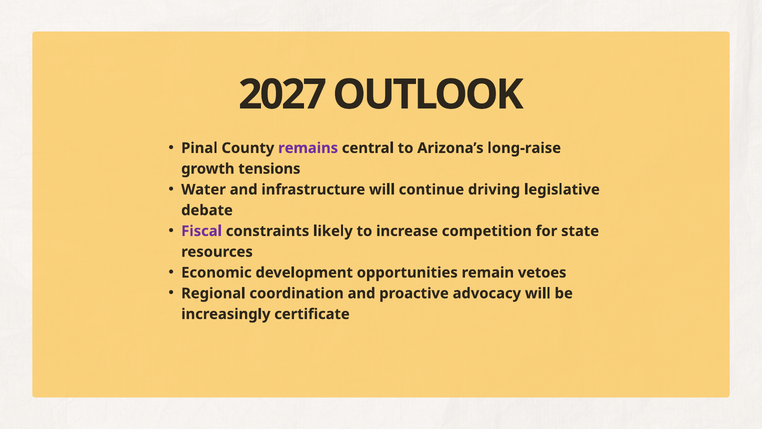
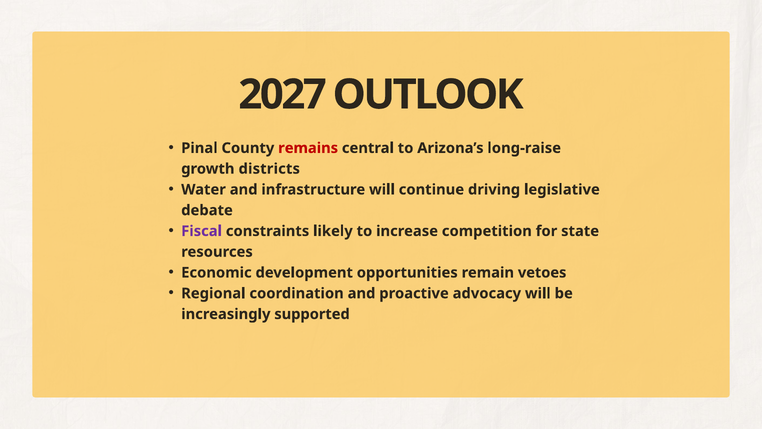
remains colour: purple -> red (308, 148)
tensions: tensions -> districts (269, 169)
certificate: certificate -> supported (312, 314)
